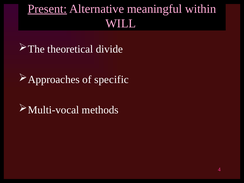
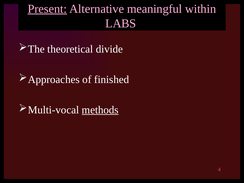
WILL: WILL -> LABS (121, 23)
specific: specific -> finished (112, 80)
methods underline: none -> present (100, 110)
